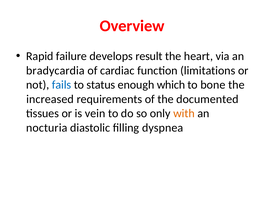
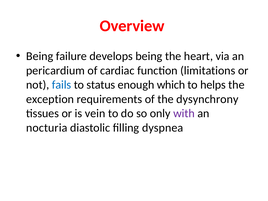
Rapid: Rapid -> Being (40, 56)
develops result: result -> being (149, 56)
bradycardia: bradycardia -> pericardium (55, 71)
bone: bone -> helps (213, 85)
increased: increased -> exception (50, 99)
documented: documented -> dysynchrony (207, 99)
with colour: orange -> purple (184, 113)
